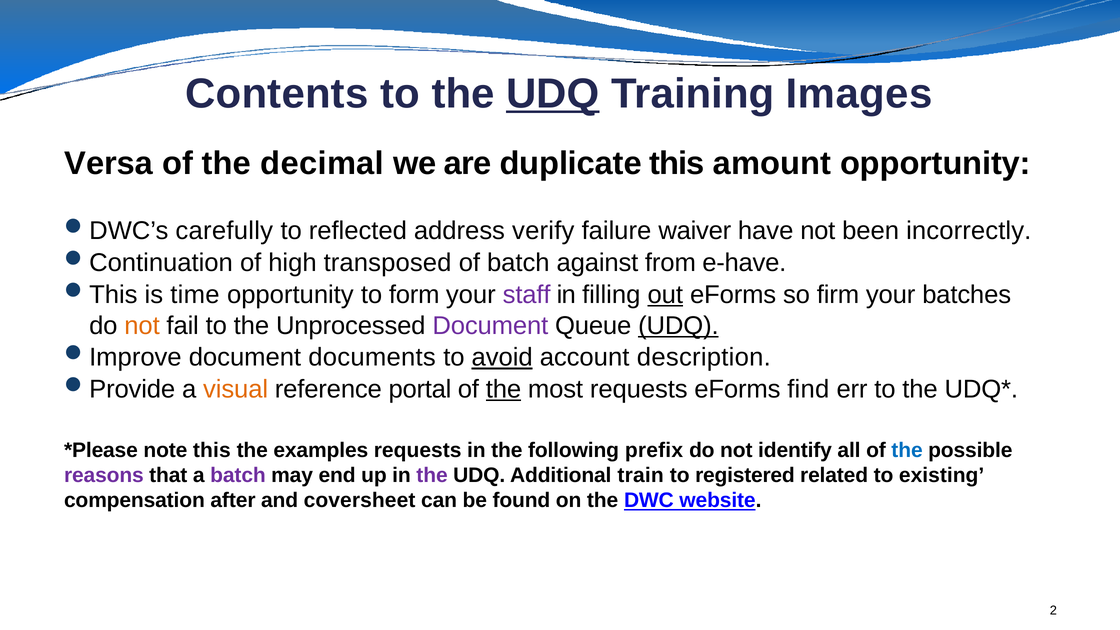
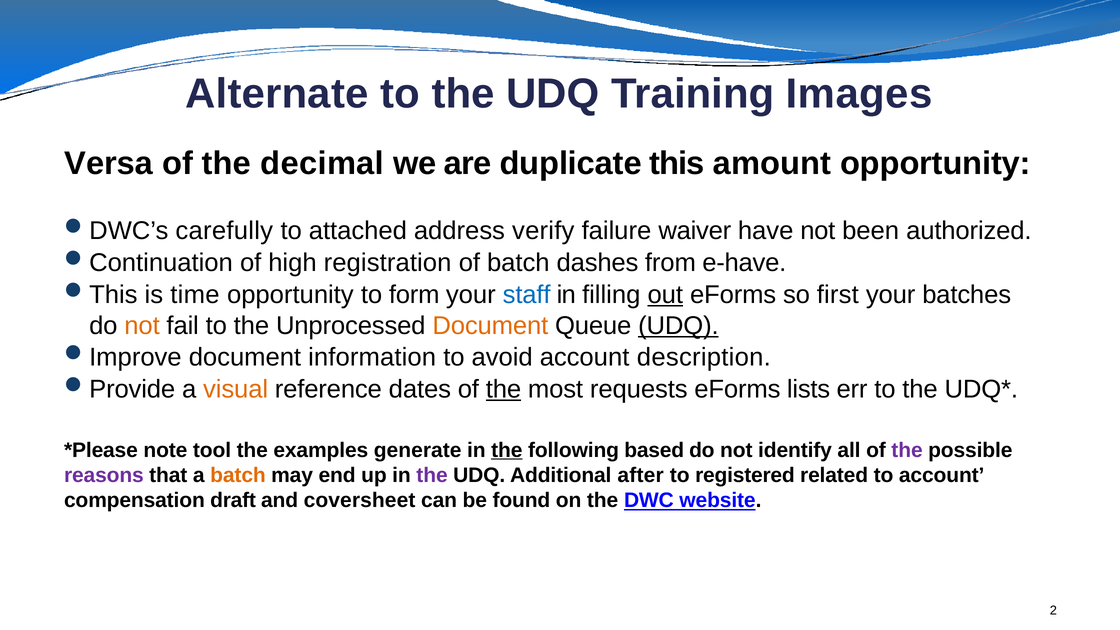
Contents: Contents -> Alternate (277, 94)
UDQ underline: present -> none (553, 94)
reflected: reflected -> attached (358, 231)
incorrectly: incorrectly -> authorized (969, 231)
transposed: transposed -> registration (388, 263)
against: against -> dashes (597, 263)
staff colour: purple -> blue (527, 295)
firm: firm -> first (838, 295)
Document colour: purple -> orange (490, 326)
documents: documents -> information (372, 357)
avoid underline: present -> none (502, 357)
portal: portal -> dates (420, 389)
find: find -> lists (809, 389)
note this: this -> tool (212, 450)
examples requests: requests -> generate (418, 450)
the underline: none -> present (507, 450)
prefix: prefix -> based (654, 450)
the colour: blue -> purple (907, 450)
batch colour: purple -> orange (238, 475)
train: train -> after (641, 475)
to existing: existing -> account (942, 475)
after: after -> draft (233, 500)
